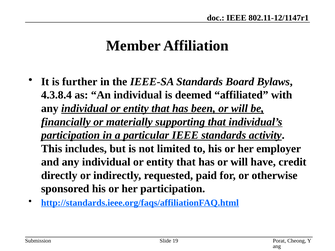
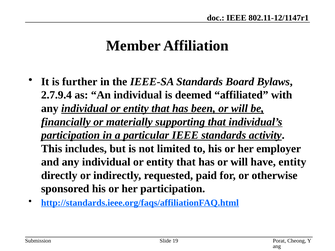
4.3.8.4: 4.3.8.4 -> 2.7.9.4 (56, 95)
have credit: credit -> entity (292, 162)
